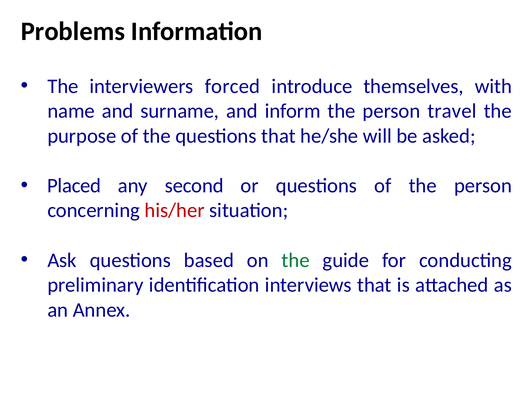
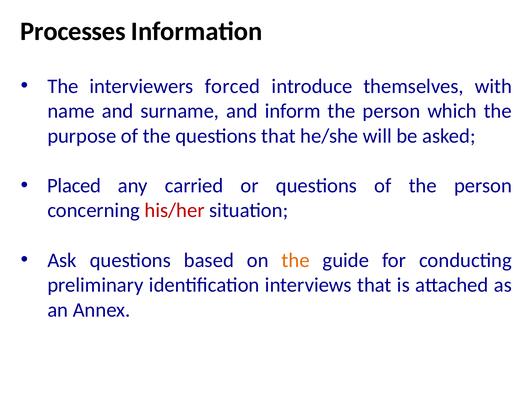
Problems: Problems -> Processes (73, 31)
travel: travel -> which (452, 111)
second: second -> carried (194, 186)
the colour: green -> orange (296, 260)
